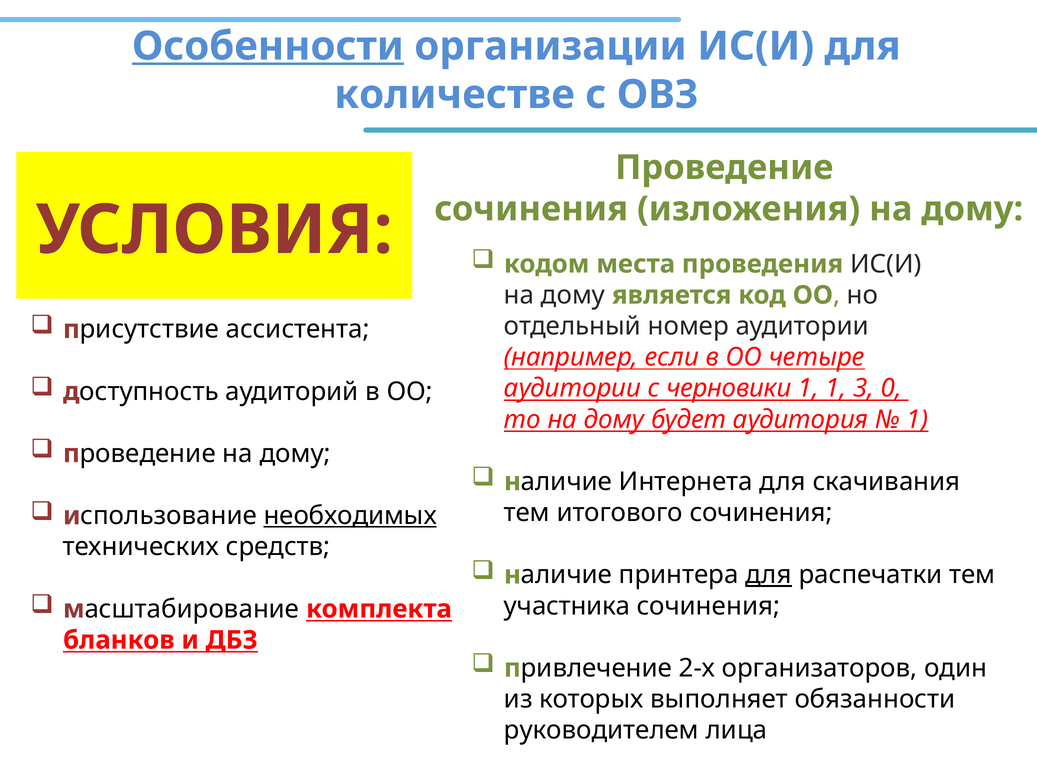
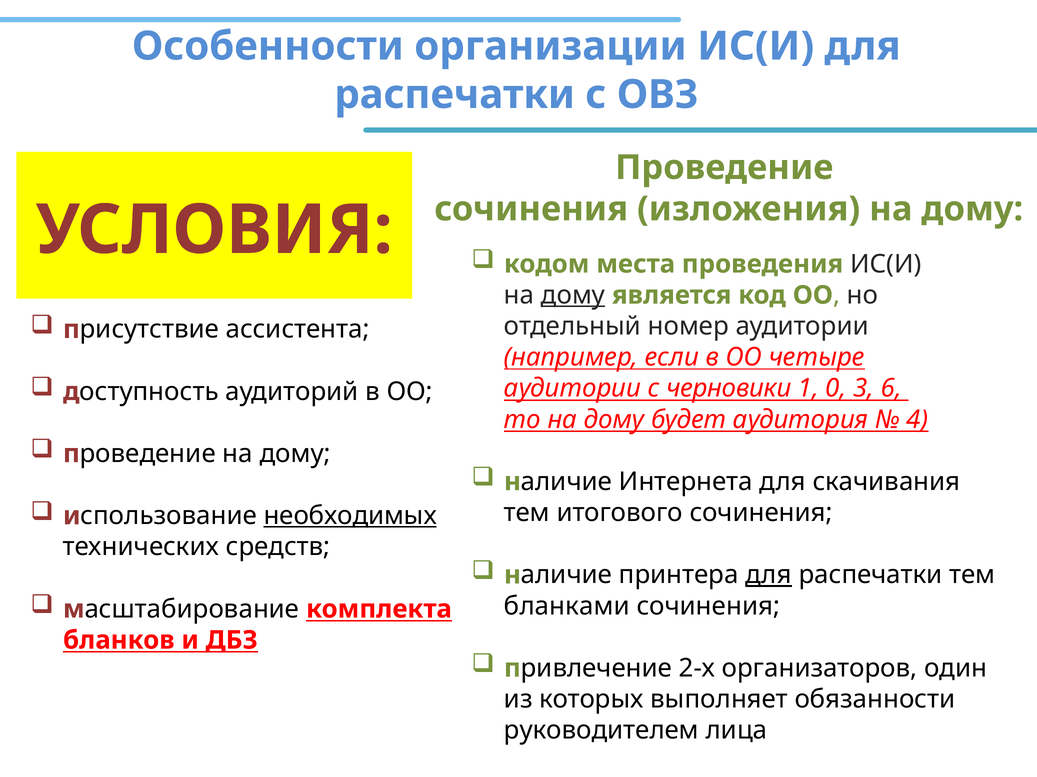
Особенности underline: present -> none (268, 46)
количестве: количестве -> распечатки (455, 95)
дому underline: none -> present (573, 295)
1 1: 1 -> 0 (836, 389)
0: 0 -> 6 (891, 389)
1: 1 -> 4 (917, 420)
участника: участника -> бланками (567, 607)
